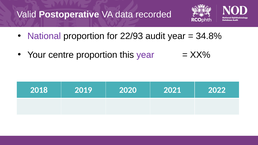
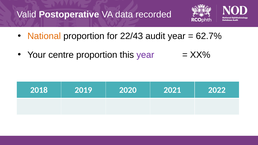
National colour: purple -> orange (44, 36)
22/93: 22/93 -> 22/43 (132, 36)
34.8%: 34.8% -> 62.7% (209, 36)
